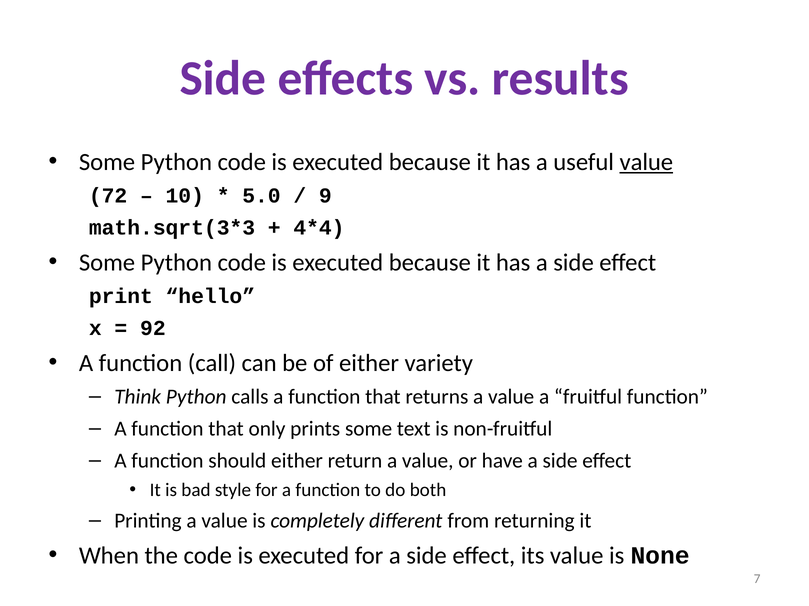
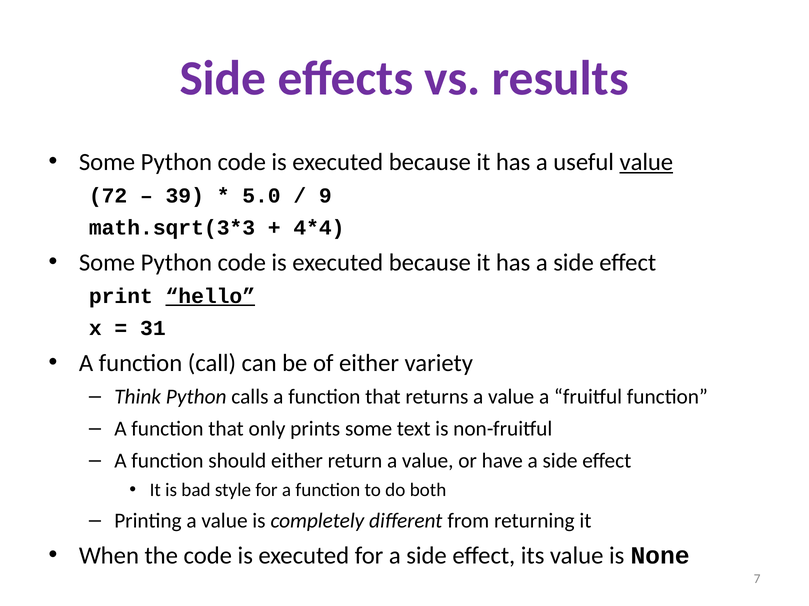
10: 10 -> 39 (185, 196)
hello underline: none -> present (210, 297)
92: 92 -> 31 (153, 328)
